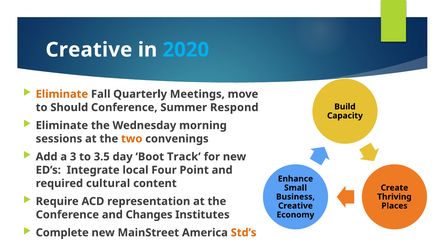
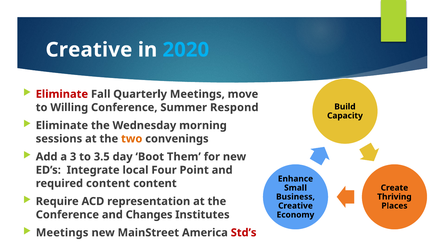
Eliminate colour: orange -> red (62, 94)
Should: Should -> Willing (69, 108)
Track: Track -> Them (184, 157)
required cultural: cultural -> content (108, 184)
Complete: Complete -> Meetings (62, 233)
Std’s colour: orange -> red (244, 233)
